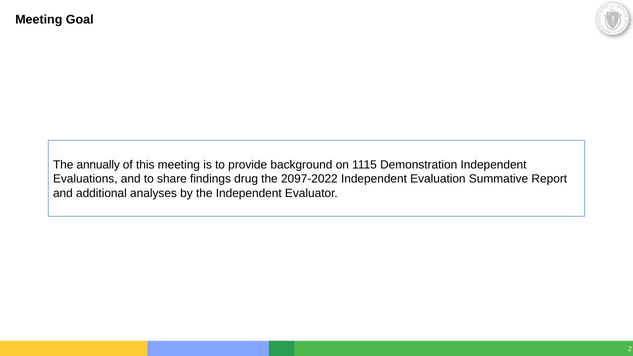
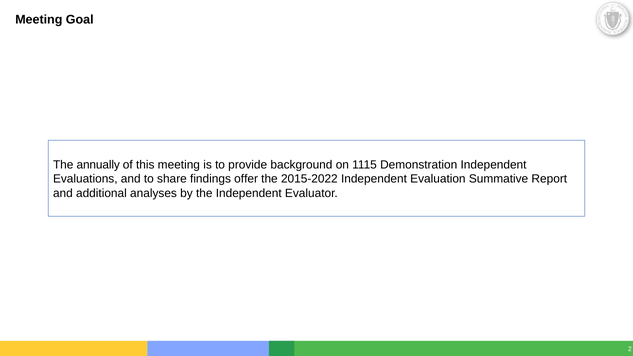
drug: drug -> offer (246, 179)
2097-2022: 2097-2022 -> 2015-2022 (309, 179)
